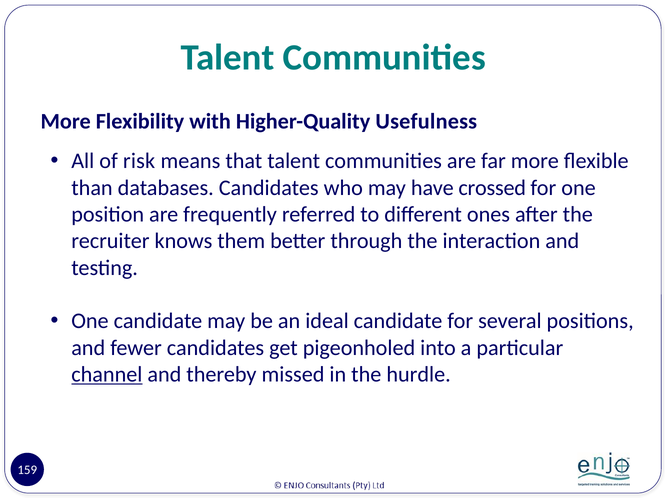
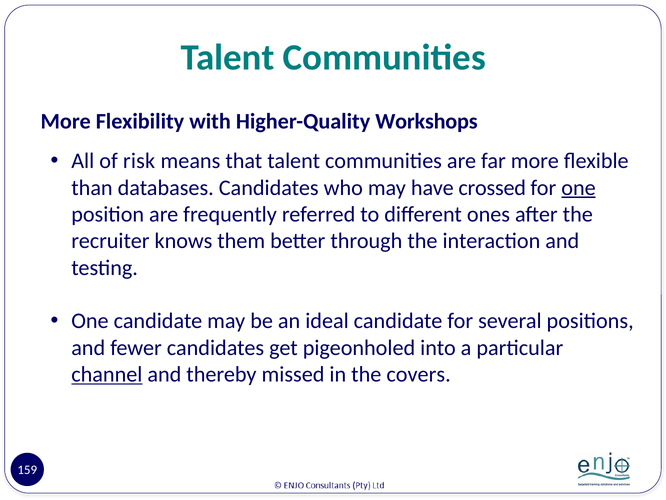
Usefulness: Usefulness -> Workshops (426, 121)
one underline: none -> present (579, 188)
hurdle: hurdle -> covers (419, 374)
